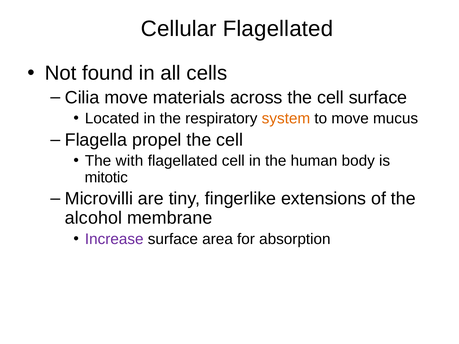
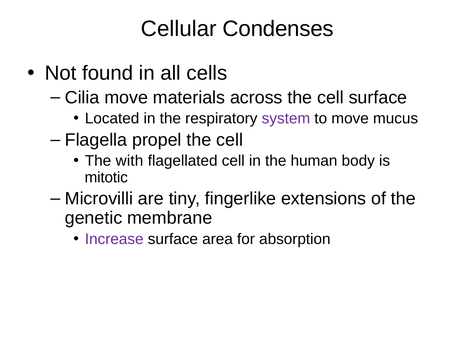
Cellular Flagellated: Flagellated -> Condenses (278, 29)
system colour: orange -> purple (286, 119)
alcohol: alcohol -> genetic (94, 218)
